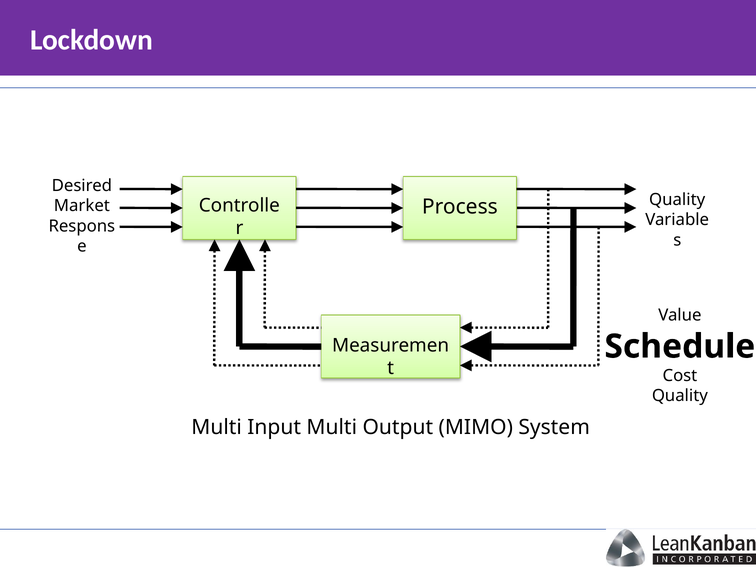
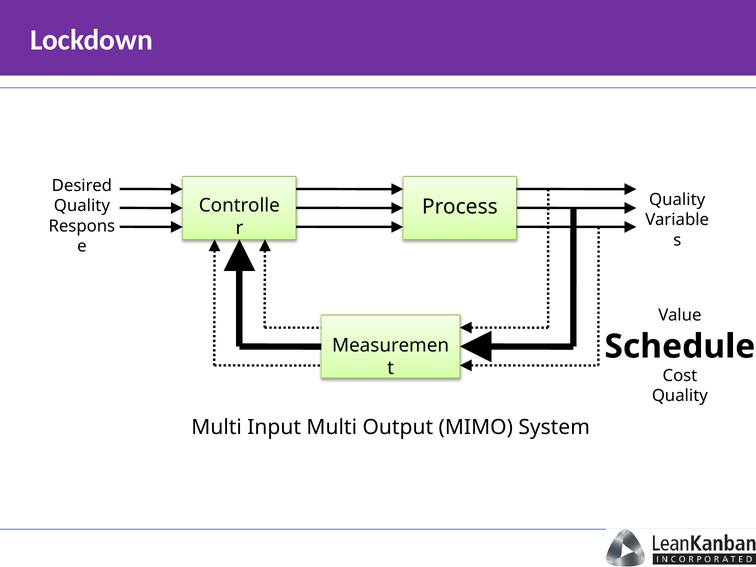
Market: Market -> Quality (82, 206)
